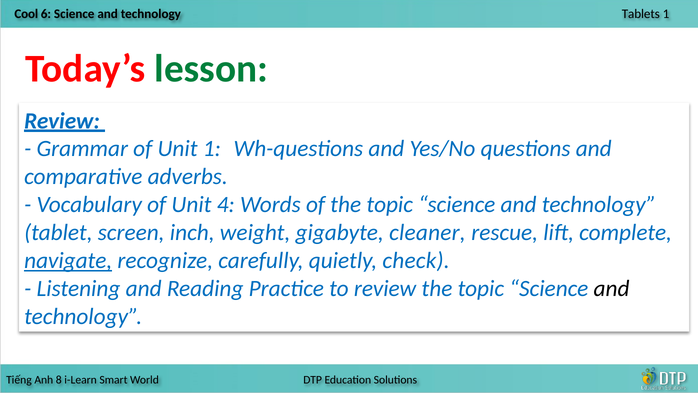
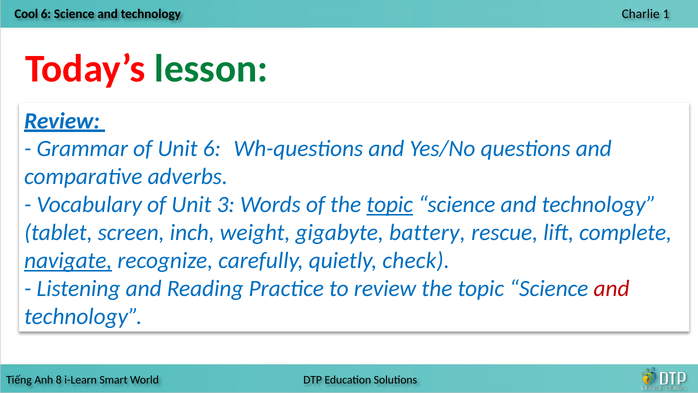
Tablets: Tablets -> Charlie (641, 14)
Unit 1: 1 -> 6 (212, 149)
4: 4 -> 3 (226, 205)
topic underline: none -> present (390, 205)
cleaner: cleaner -> battery (427, 232)
and colour: black -> red (612, 288)
